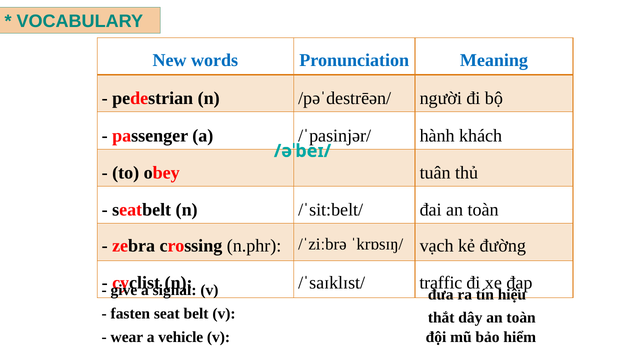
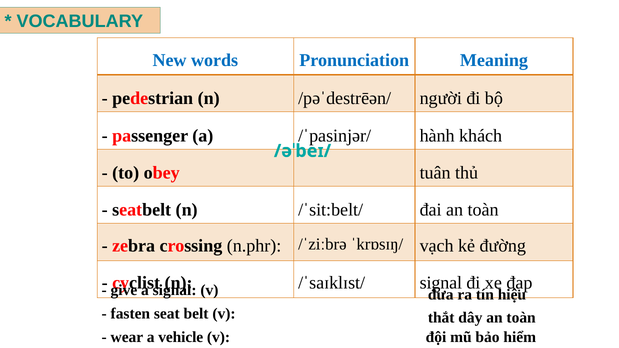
/ˈsaɪklɪst/ traffic: traffic -> signal (441, 283)
